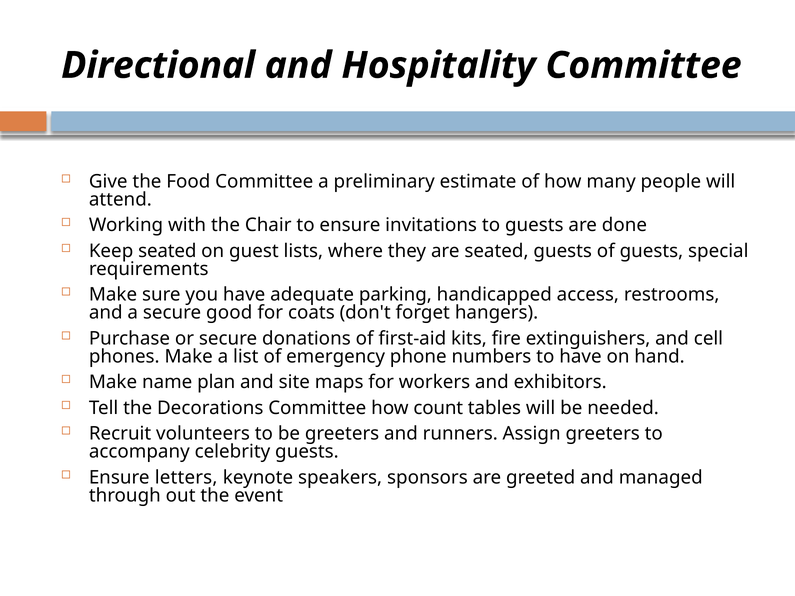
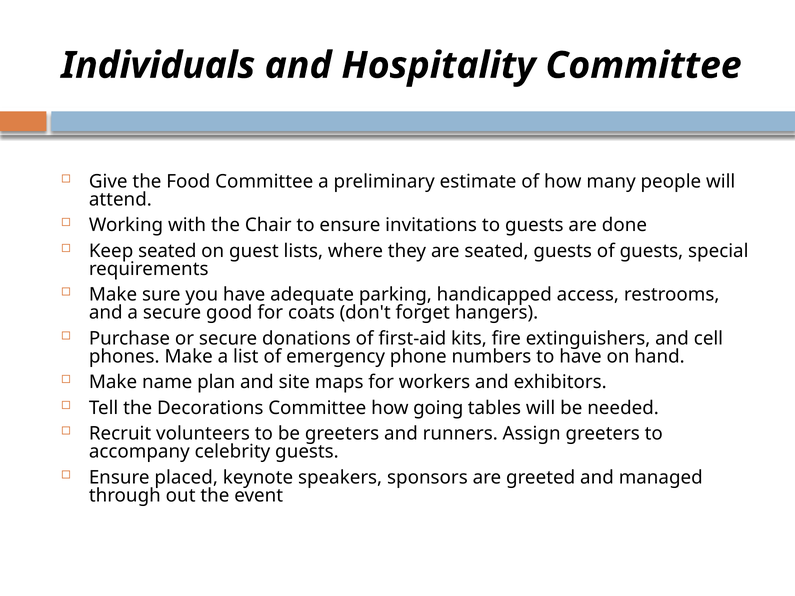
Directional: Directional -> Individuals (158, 66)
count: count -> going (438, 408)
letters: letters -> placed (186, 478)
